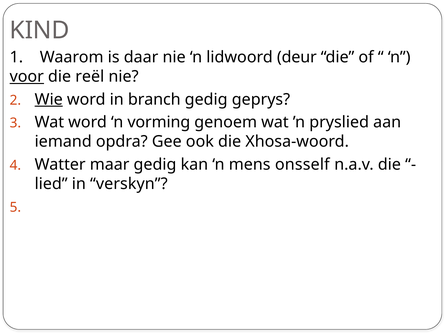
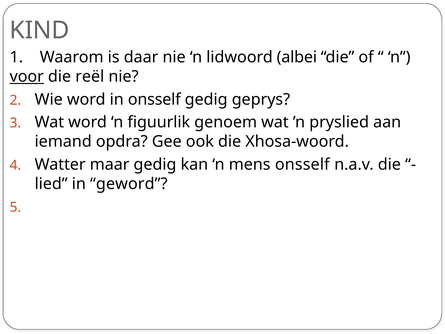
deur: deur -> albei (297, 57)
Wie underline: present -> none (49, 99)
in branch: branch -> onsself (154, 99)
vorming: vorming -> figuurlik (159, 122)
verskyn: verskyn -> geword (129, 184)
